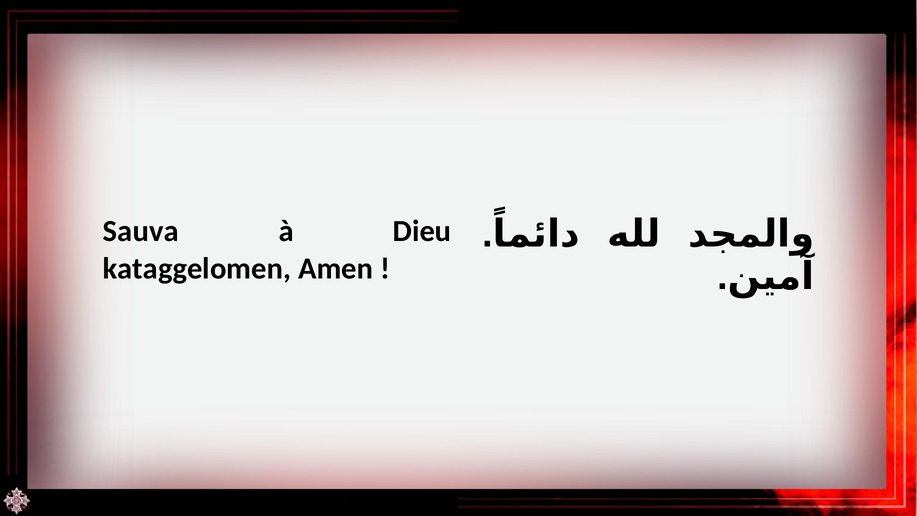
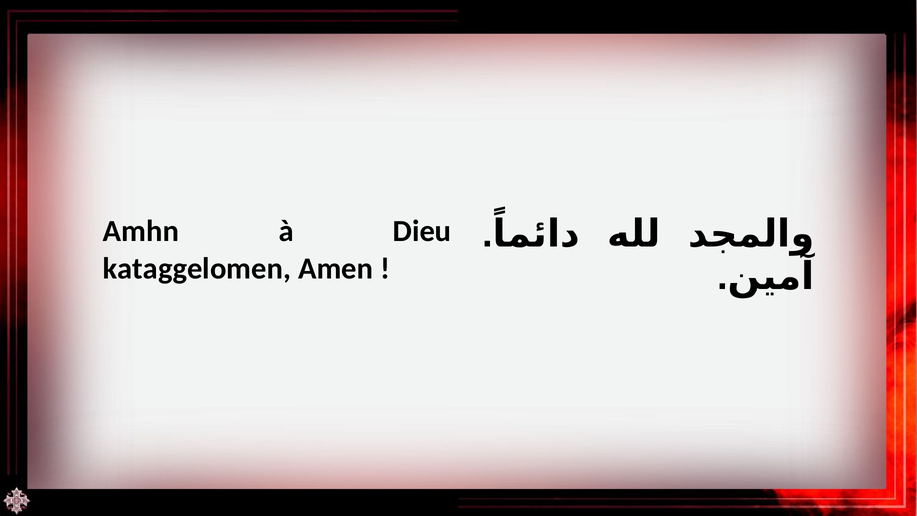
Sauva: Sauva -> Amhn (141, 231)
